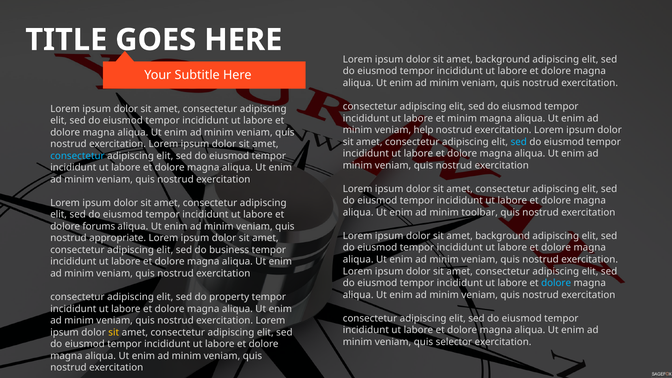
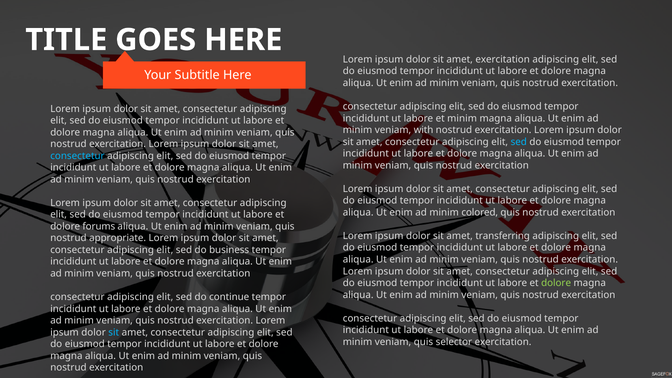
background: background -> exercitation (503, 59)
help: help -> with (424, 130)
toolbar: toolbar -> colored (480, 212)
background: background -> transferring (503, 236)
dolore colour: light blue -> light green (556, 283)
property: property -> continue (229, 297)
sit colour: yellow -> light blue (114, 332)
